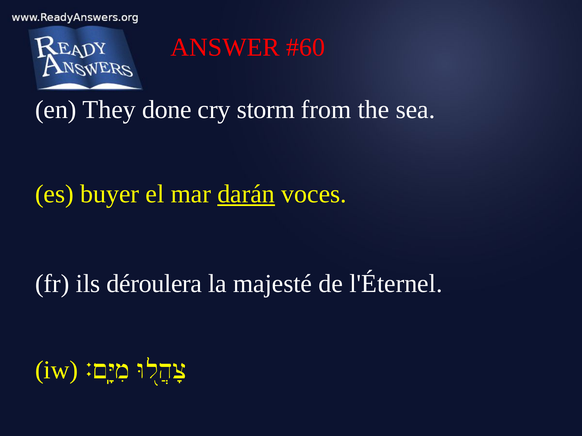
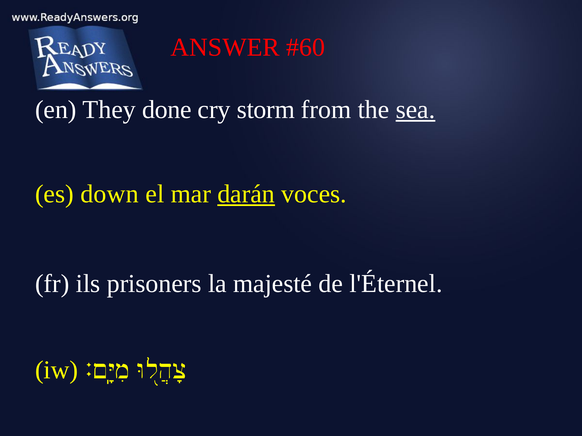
sea underline: none -> present (416, 110)
buyer: buyer -> down (110, 194)
déroulera: déroulera -> prisoners (154, 284)
